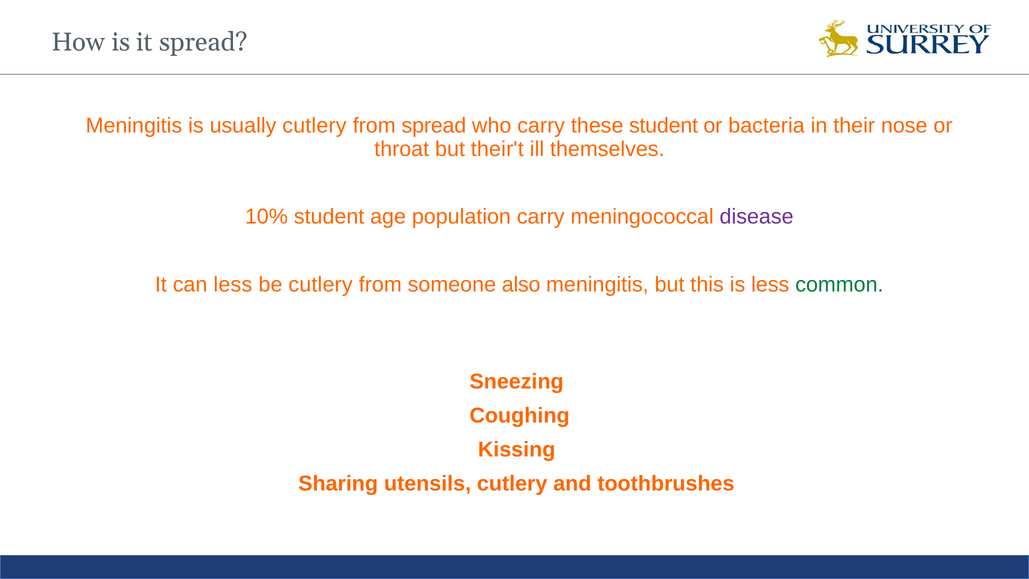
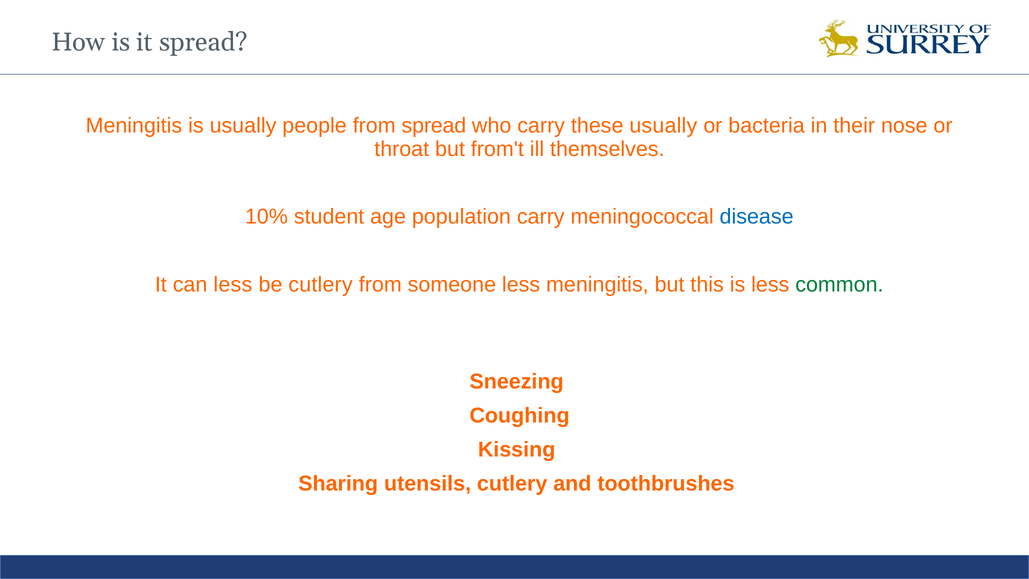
usually cutlery: cutlery -> people (315, 126)
these student: student -> usually (663, 126)
their't: their't -> from't (497, 149)
disease colour: purple -> blue (757, 217)
someone also: also -> less (521, 285)
